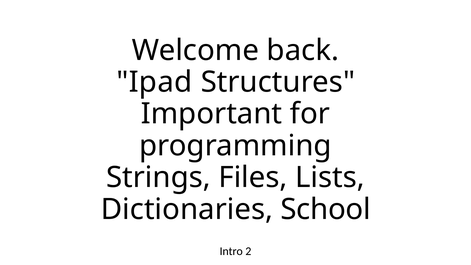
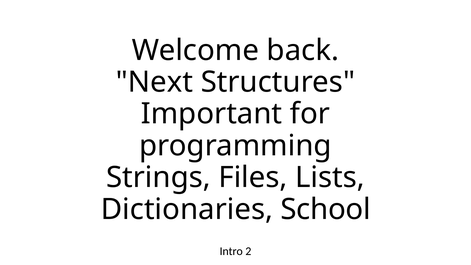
Ipad: Ipad -> Next (154, 82)
